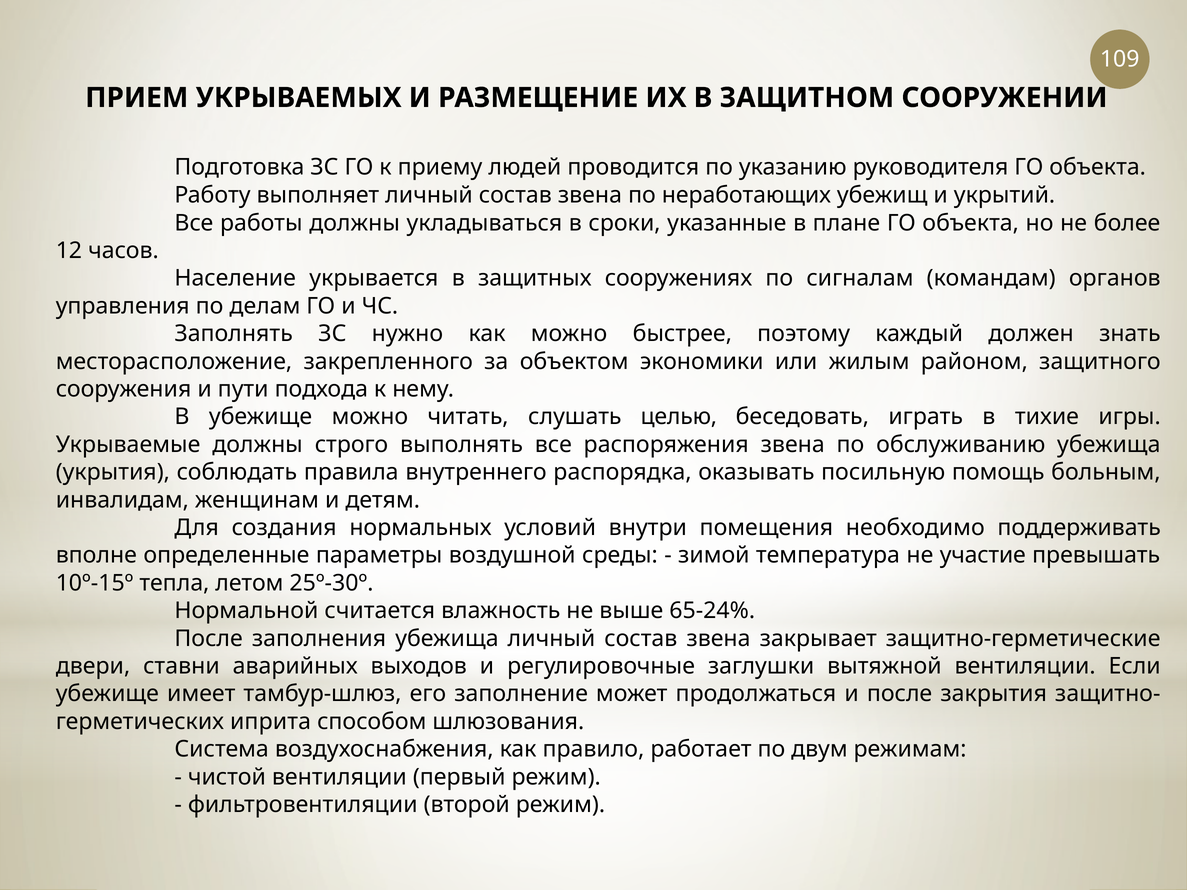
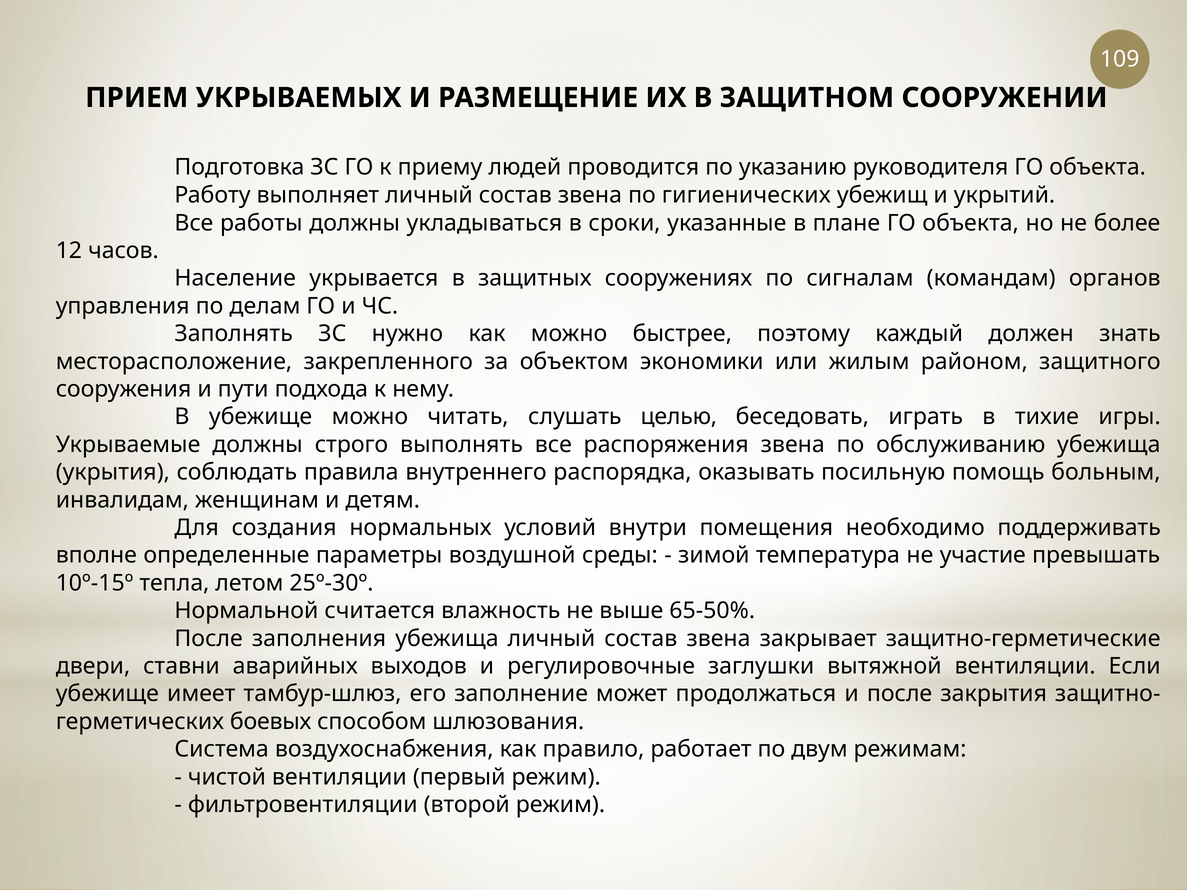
неработающих: неработающих -> гигиенических (746, 195)
65-24%: 65-24% -> 65-50% (712, 611)
иприта: иприта -> боевых (271, 722)
